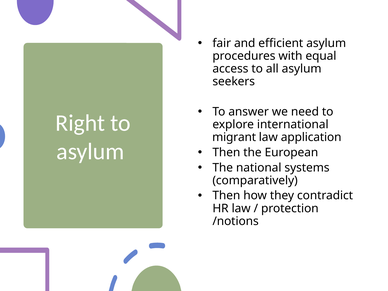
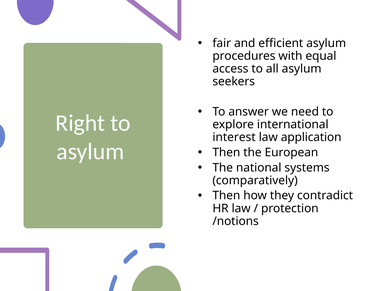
migrant: migrant -> interest (234, 137)
